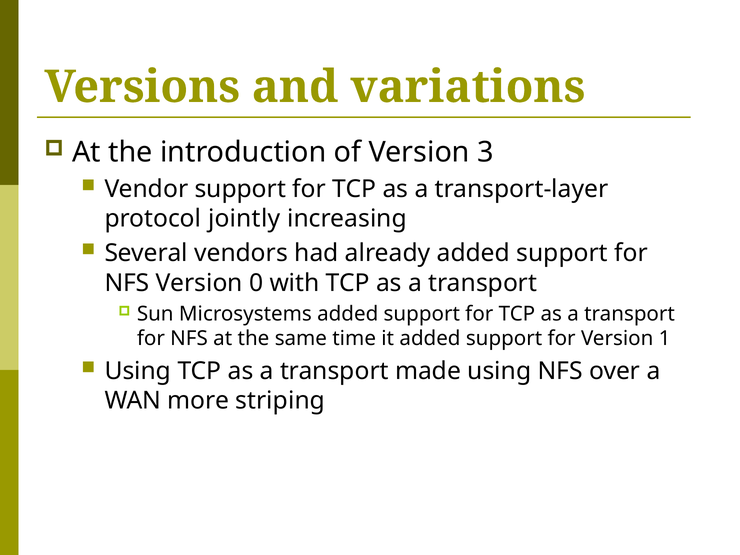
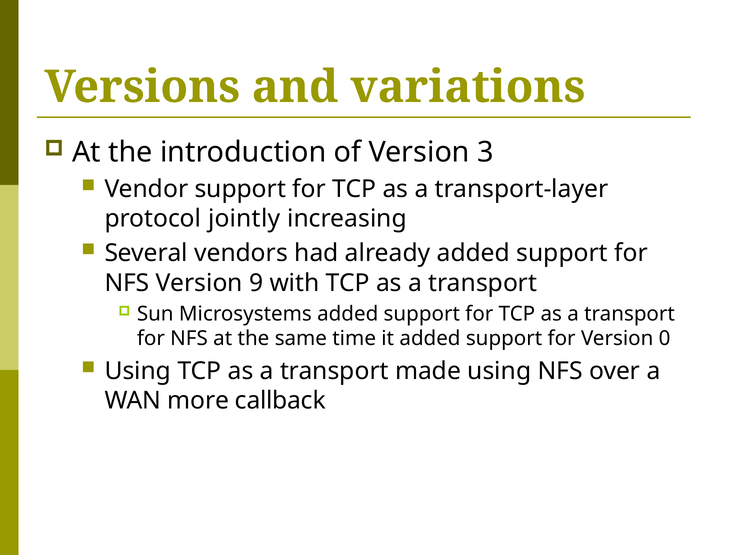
0: 0 -> 9 (256, 283)
1: 1 -> 0 (665, 339)
striping: striping -> callback (280, 401)
